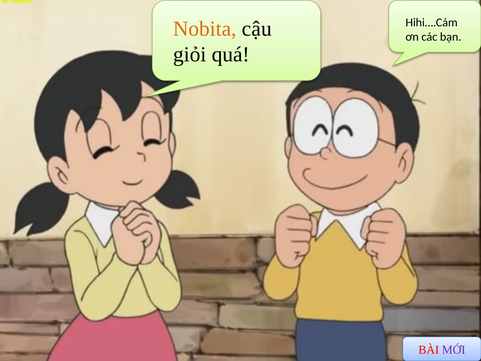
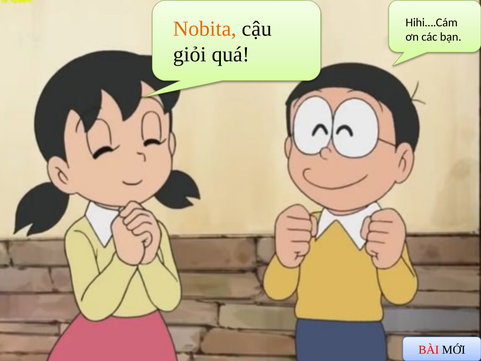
MỚI colour: purple -> black (454, 350)
